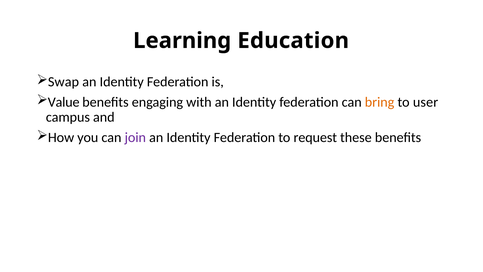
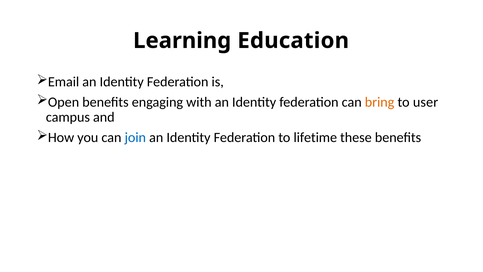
Swap: Swap -> Email (64, 82)
Value: Value -> Open (64, 102)
join colour: purple -> blue (135, 137)
request: request -> lifetime (315, 137)
